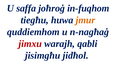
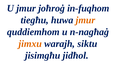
U saffa: saffa -> jmur (26, 8)
jimxu colour: red -> orange (30, 43)
qabli: qabli -> siktu (87, 43)
